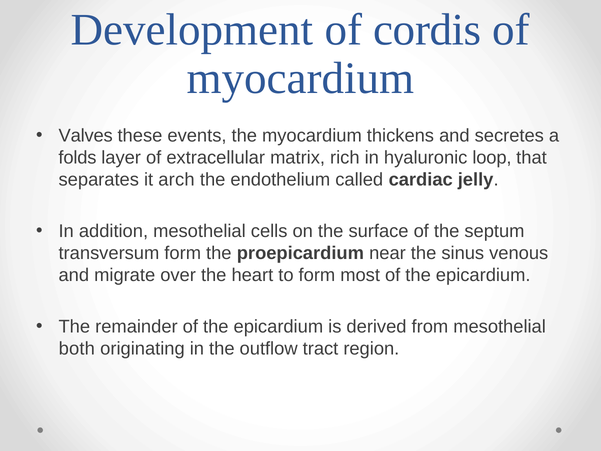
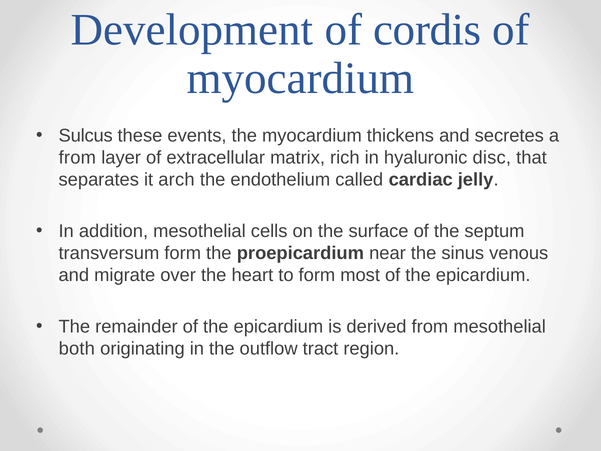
Valves: Valves -> Sulcus (86, 136)
folds: folds -> from (77, 158)
loop: loop -> disc (492, 158)
